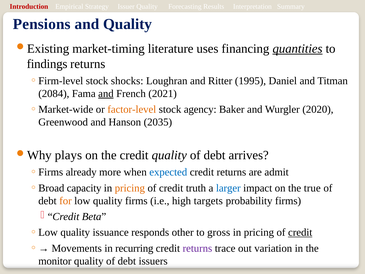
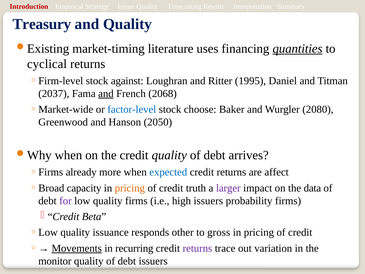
Pensions: Pensions -> Treasury (42, 24)
findings: findings -> cyclical (47, 64)
shocks: shocks -> against (127, 81)
2084: 2084 -> 2037 (54, 94)
2021: 2021 -> 2068 (163, 94)
factor-level colour: orange -> blue (132, 109)
agency: agency -> choose (200, 109)
2020: 2020 -> 2080 (318, 109)
2035: 2035 -> 2050 (158, 122)
plays: plays -> when (68, 155)
admit: admit -> affect (277, 172)
larger colour: blue -> purple (228, 188)
true: true -> data (312, 188)
for colour: orange -> purple (65, 201)
high targets: targets -> issuers (208, 201)
credit underline: present -> none (300, 232)
Movements underline: none -> present (77, 248)
